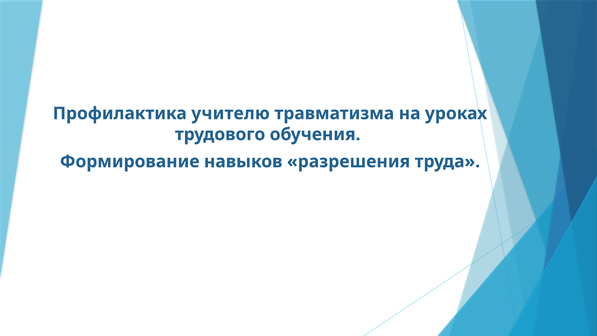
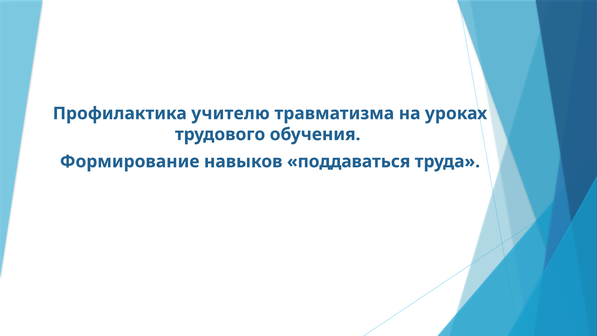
разрешения: разрешения -> поддаваться (349, 161)
